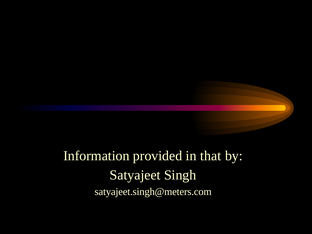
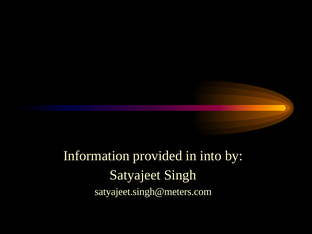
that: that -> into (211, 156)
